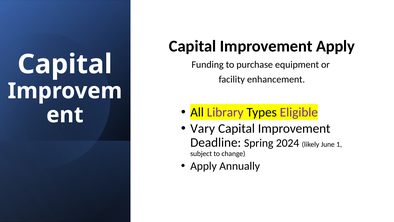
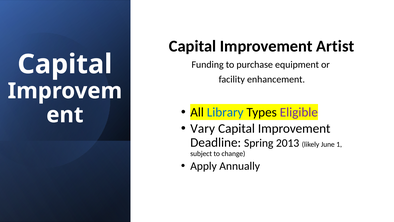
Improvement Apply: Apply -> Artist (335, 46)
Library colour: purple -> blue (225, 112)
2024: 2024 -> 2013 (288, 143)
